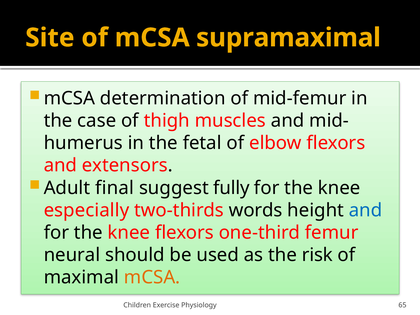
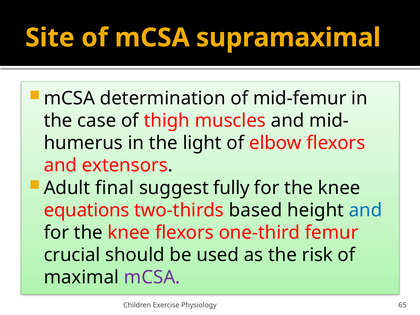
fetal: fetal -> light (202, 143)
especially: especially -> equations (87, 210)
words: words -> based (256, 210)
neural: neural -> crucial (72, 255)
mCSA colour: orange -> purple (152, 277)
